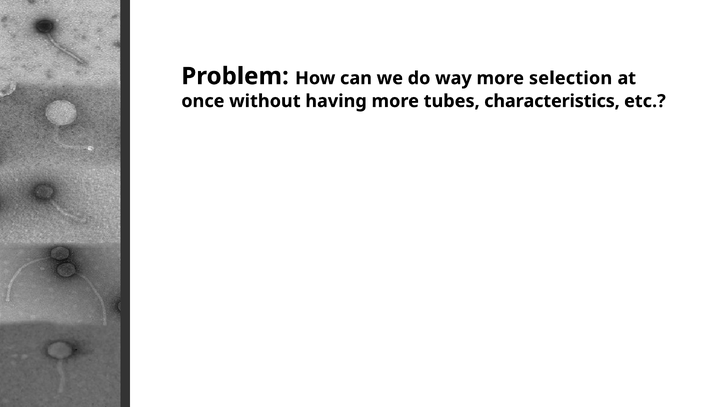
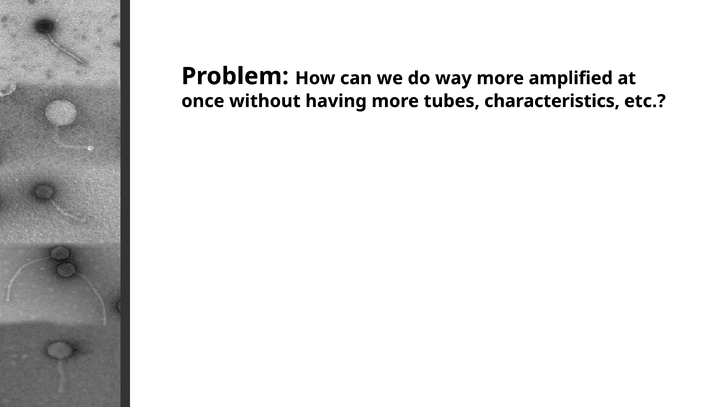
selection: selection -> amplified (571, 78)
